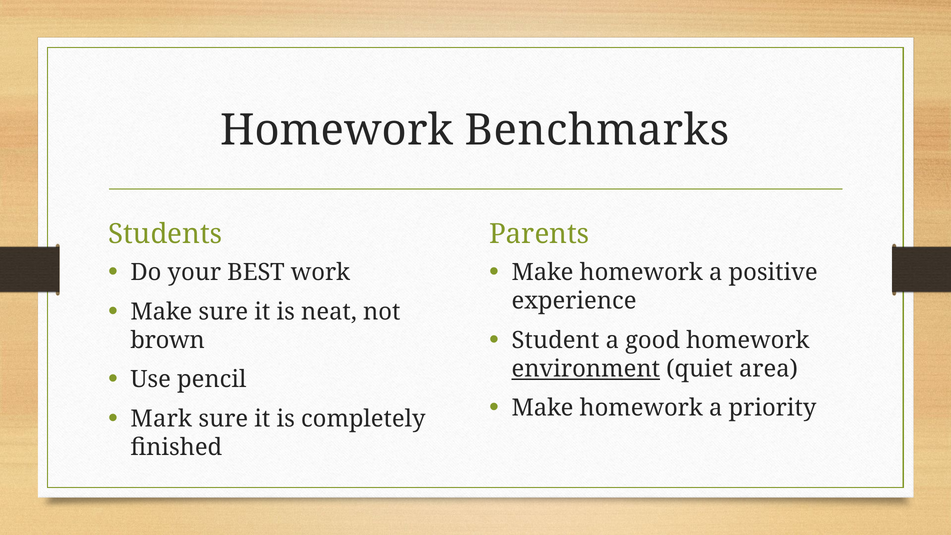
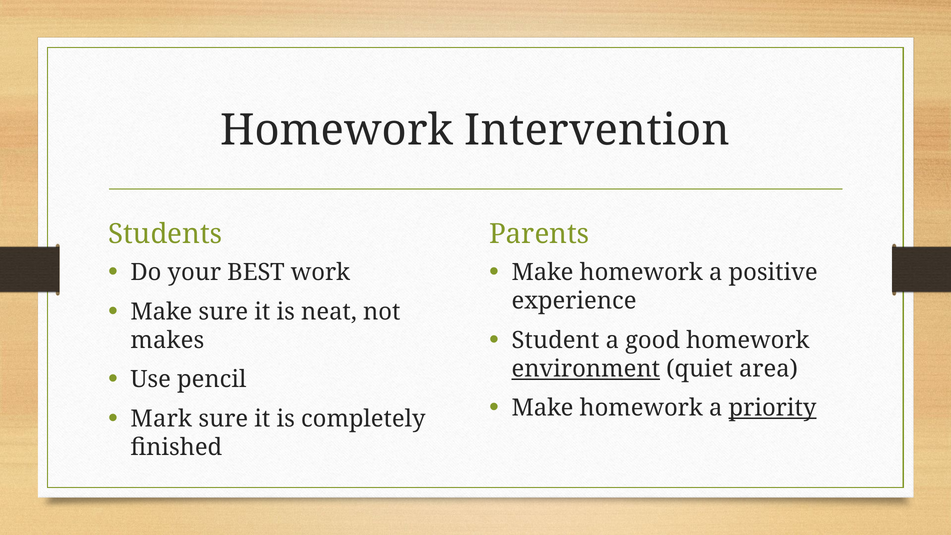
Benchmarks: Benchmarks -> Intervention (597, 130)
brown: brown -> makes (167, 340)
priority underline: none -> present (772, 408)
